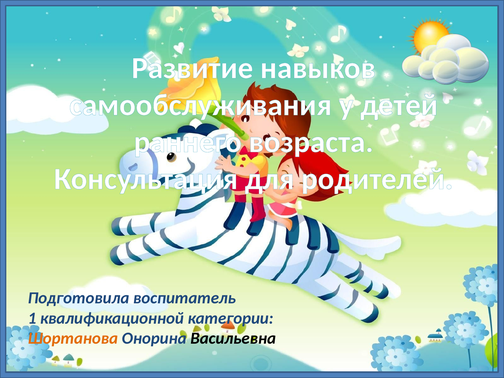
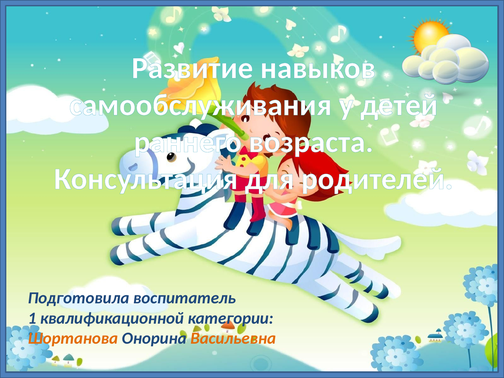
Васильевна colour: black -> orange (233, 338)
